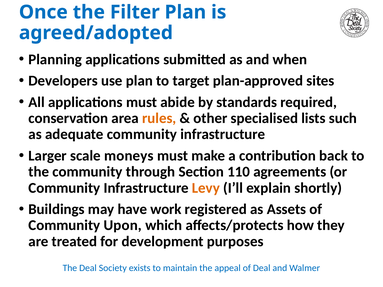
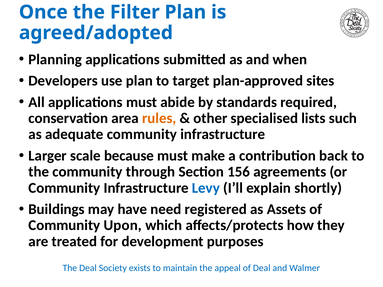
moneys: moneys -> because (129, 156)
110: 110 -> 156 (239, 172)
Levy colour: orange -> blue (206, 188)
work: work -> need (166, 209)
